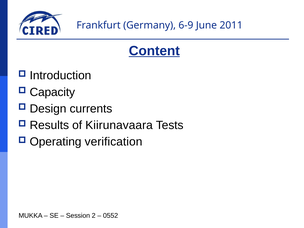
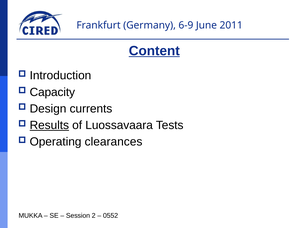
Results underline: none -> present (49, 125)
Kiirunavaara: Kiirunavaara -> Luossavaara (119, 125)
verification: verification -> clearances (114, 142)
